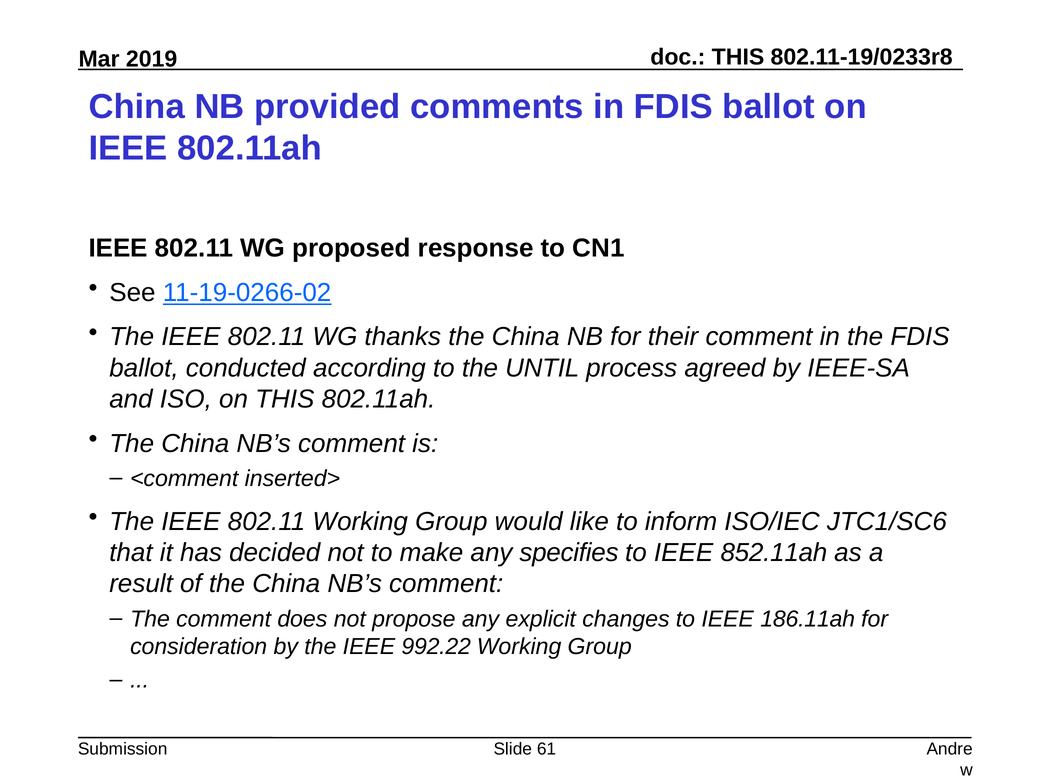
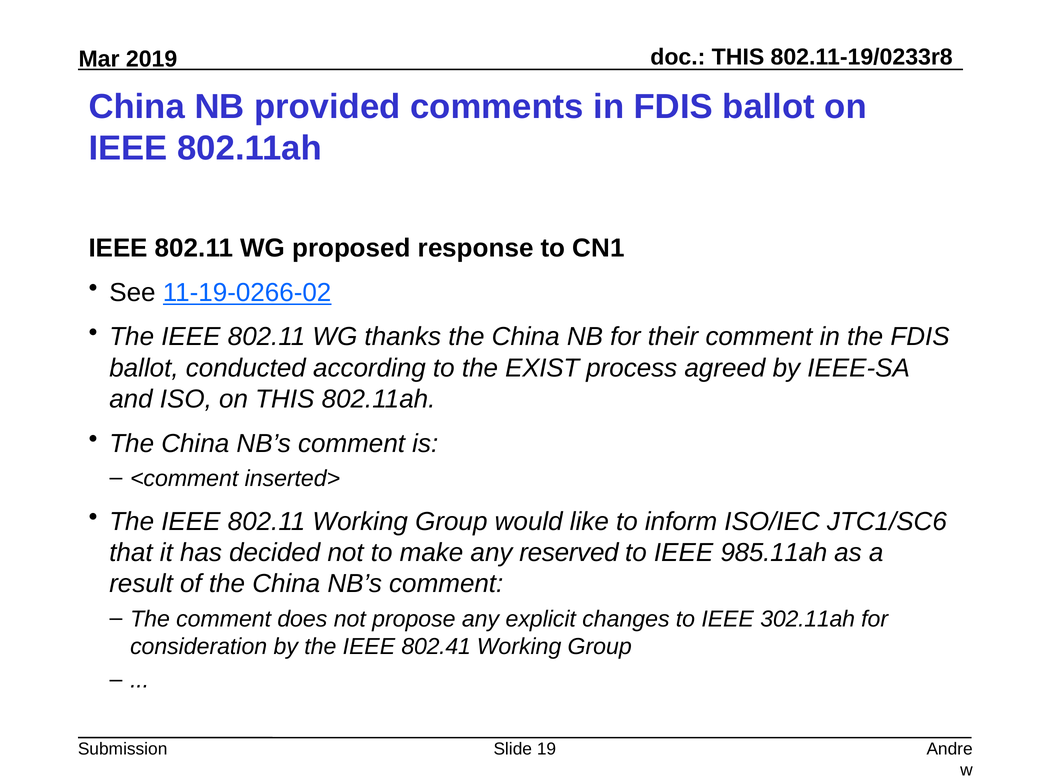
UNTIL: UNTIL -> EXIST (542, 368)
specifies: specifies -> reserved (569, 552)
852.11ah: 852.11ah -> 985.11ah (774, 552)
186.11ah: 186.11ah -> 302.11ah (808, 619)
992.22: 992.22 -> 802.41 (436, 647)
61: 61 -> 19 (547, 749)
